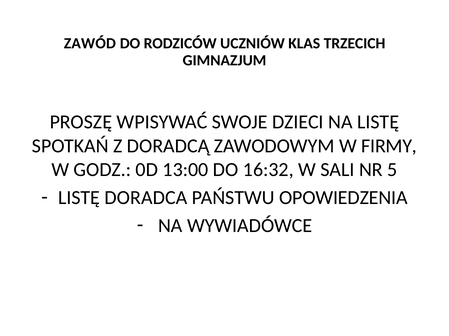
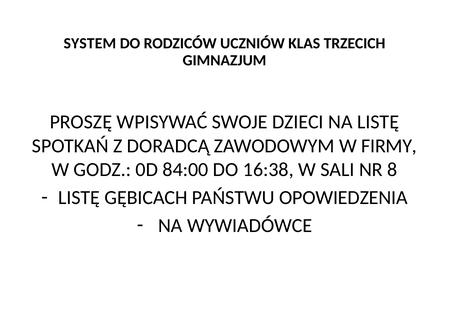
ZAWÓD: ZAWÓD -> SYSTEM (90, 44)
13:00: 13:00 -> 84:00 (185, 170)
16:32: 16:32 -> 16:38 (268, 170)
5: 5 -> 8 (392, 170)
DORADCA: DORADCA -> GĘBICACH (146, 198)
